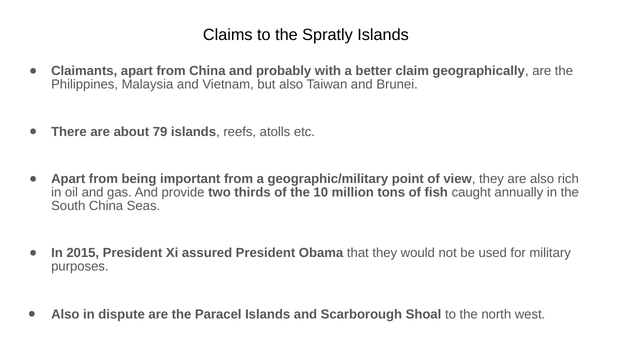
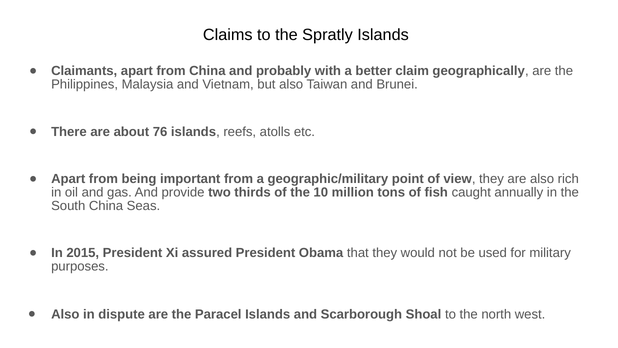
79: 79 -> 76 (160, 132)
